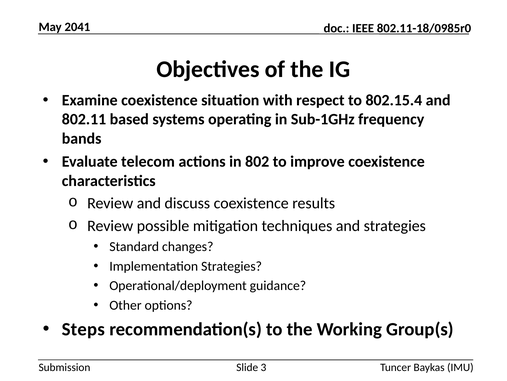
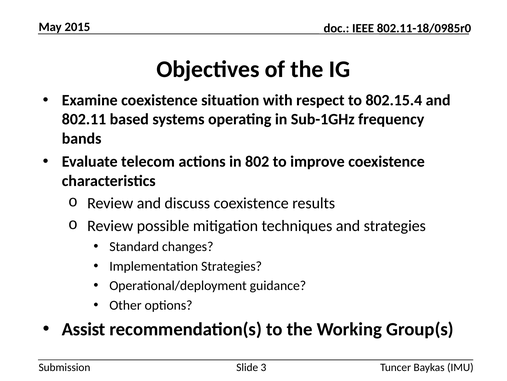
2041: 2041 -> 2015 (77, 27)
Steps: Steps -> Assist (84, 329)
